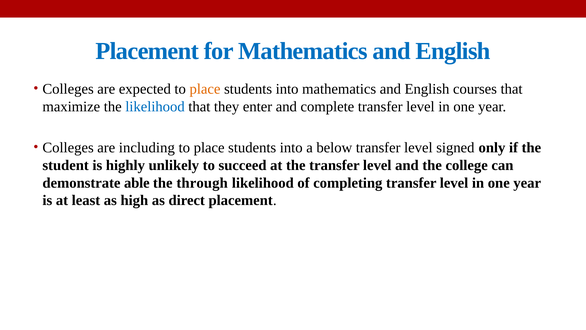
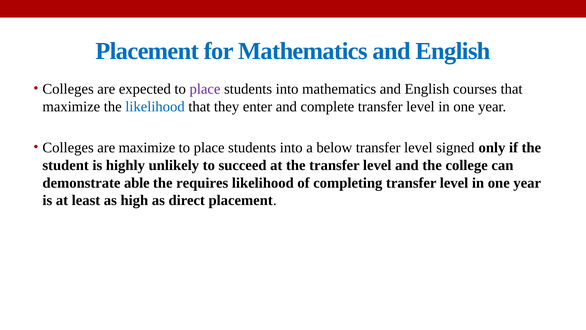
place colour: orange -> purple (205, 89)
are including: including -> maximize (147, 148)
through: through -> requires (202, 183)
